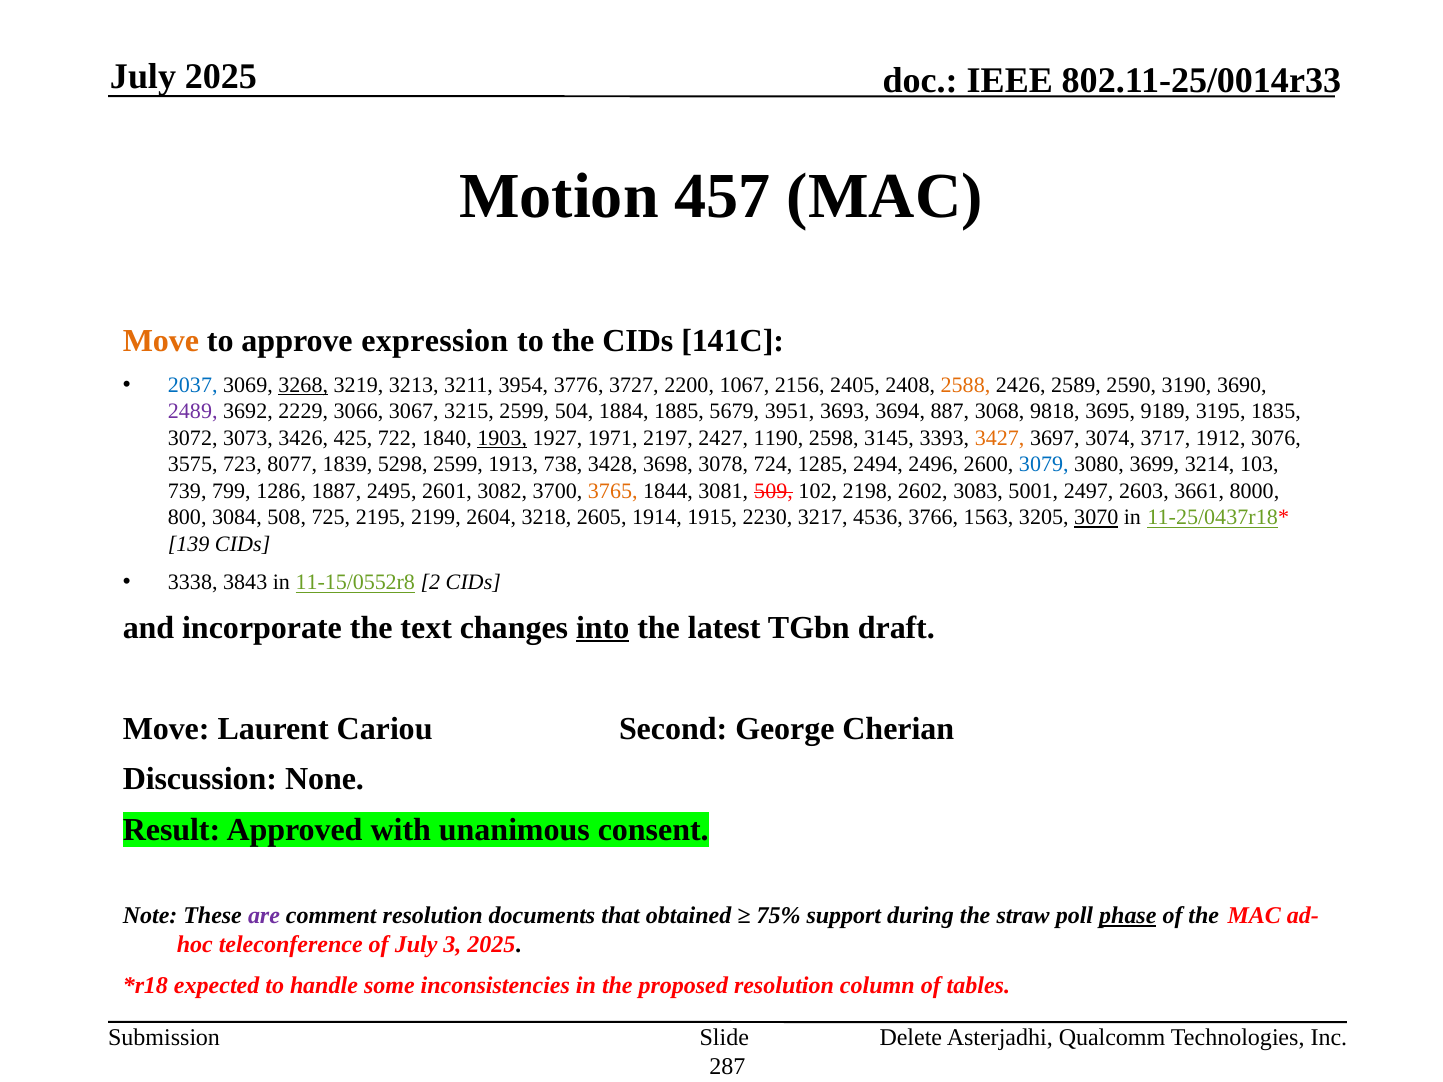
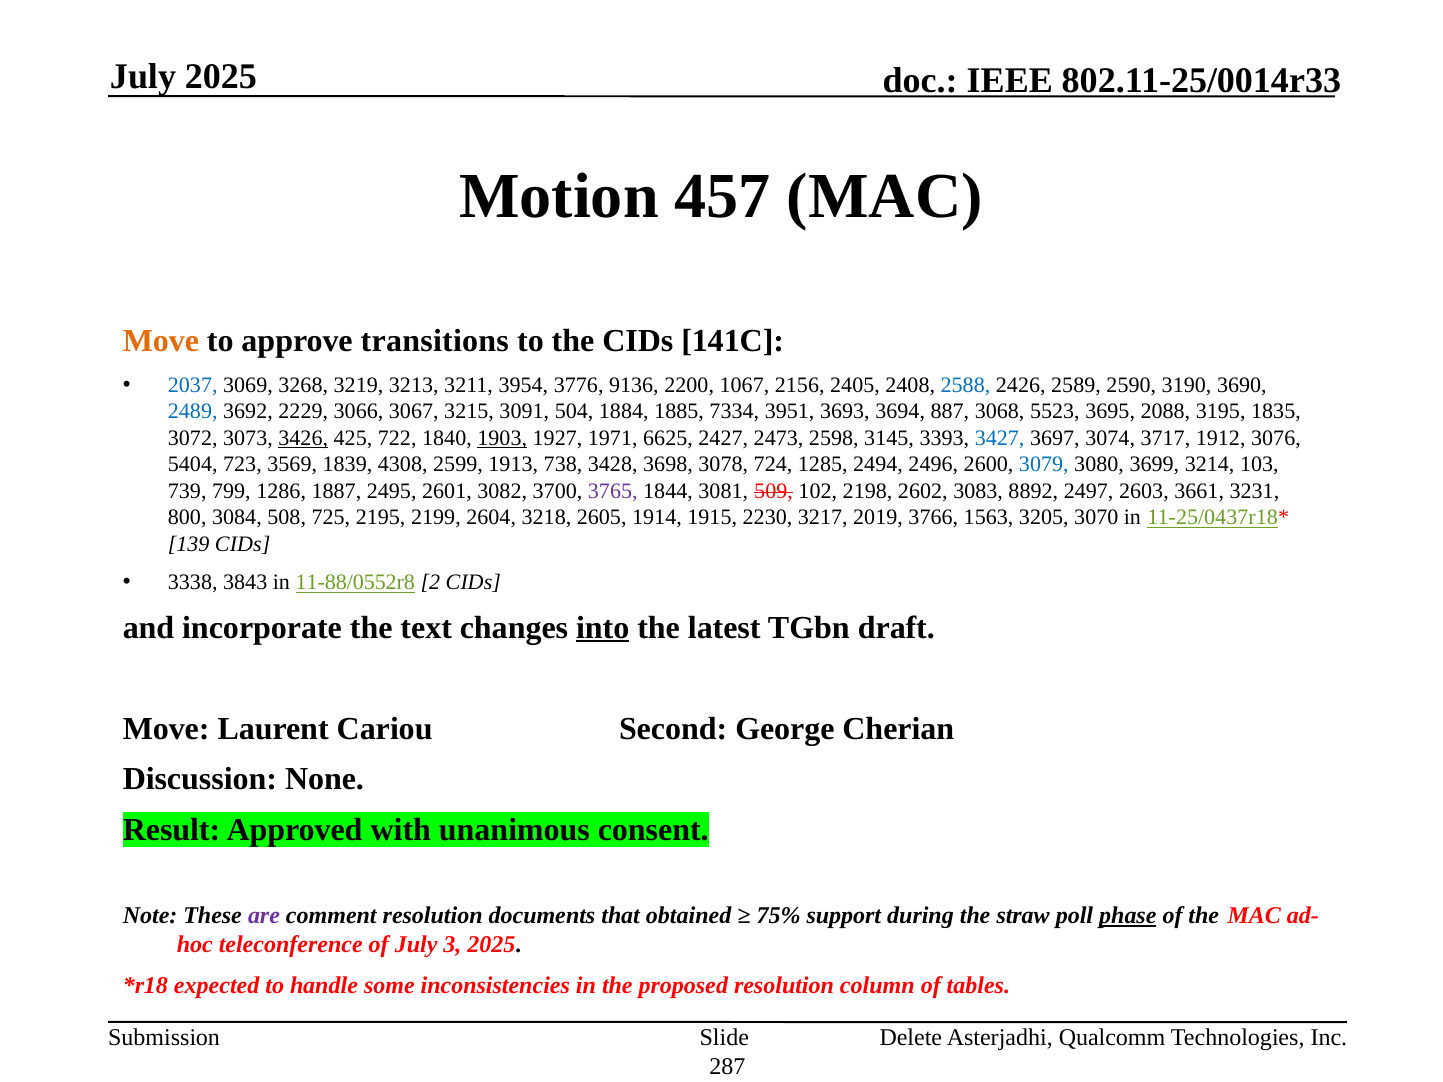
expression: expression -> transitions (435, 341)
3268 underline: present -> none (303, 385)
3727: 3727 -> 9136 (634, 385)
2588 colour: orange -> blue (965, 385)
2489 colour: purple -> blue (193, 412)
3215 2599: 2599 -> 3091 (524, 412)
5679: 5679 -> 7334 (734, 412)
9818: 9818 -> 5523 (1055, 412)
9189: 9189 -> 2088 (1165, 412)
3426 underline: none -> present (303, 438)
2197: 2197 -> 6625 (668, 438)
1190: 1190 -> 2473 (779, 438)
3427 colour: orange -> blue (1000, 438)
3575: 3575 -> 5404 (193, 465)
8077: 8077 -> 3569 (292, 465)
5298: 5298 -> 4308 (403, 465)
3765 colour: orange -> purple (613, 491)
5001: 5001 -> 8892 (1033, 491)
8000: 8000 -> 3231 (1254, 491)
4536: 4536 -> 2019 (878, 518)
3070 underline: present -> none (1096, 518)
11-15/0552r8: 11-15/0552r8 -> 11-88/0552r8 (355, 583)
